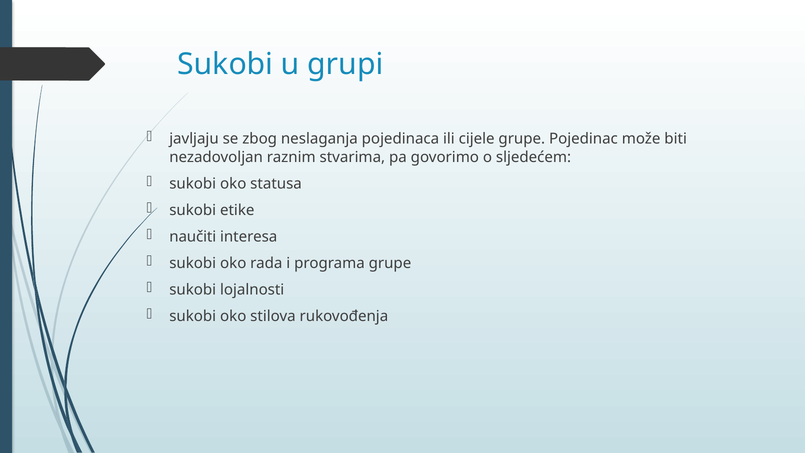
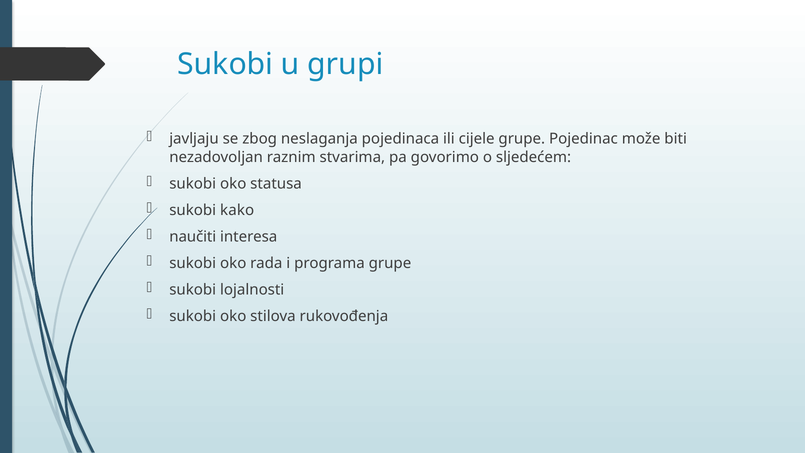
etike: etike -> kako (237, 210)
